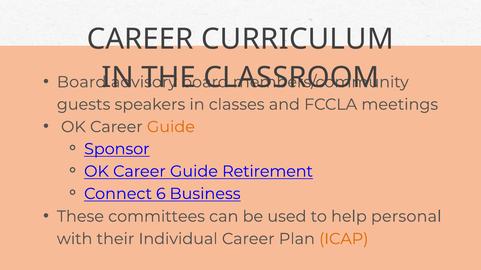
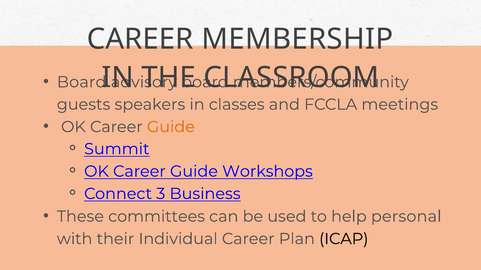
CURRICULUM: CURRICULUM -> MEMBERSHIP (297, 39)
Sponsor: Sponsor -> Summit (117, 149)
Retirement: Retirement -> Workshops (267, 172)
6: 6 -> 3 (161, 194)
ICAP colour: orange -> black (344, 239)
